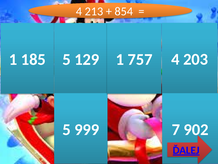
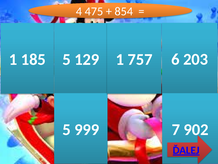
213: 213 -> 475 (94, 11)
757 4: 4 -> 6 (175, 59)
